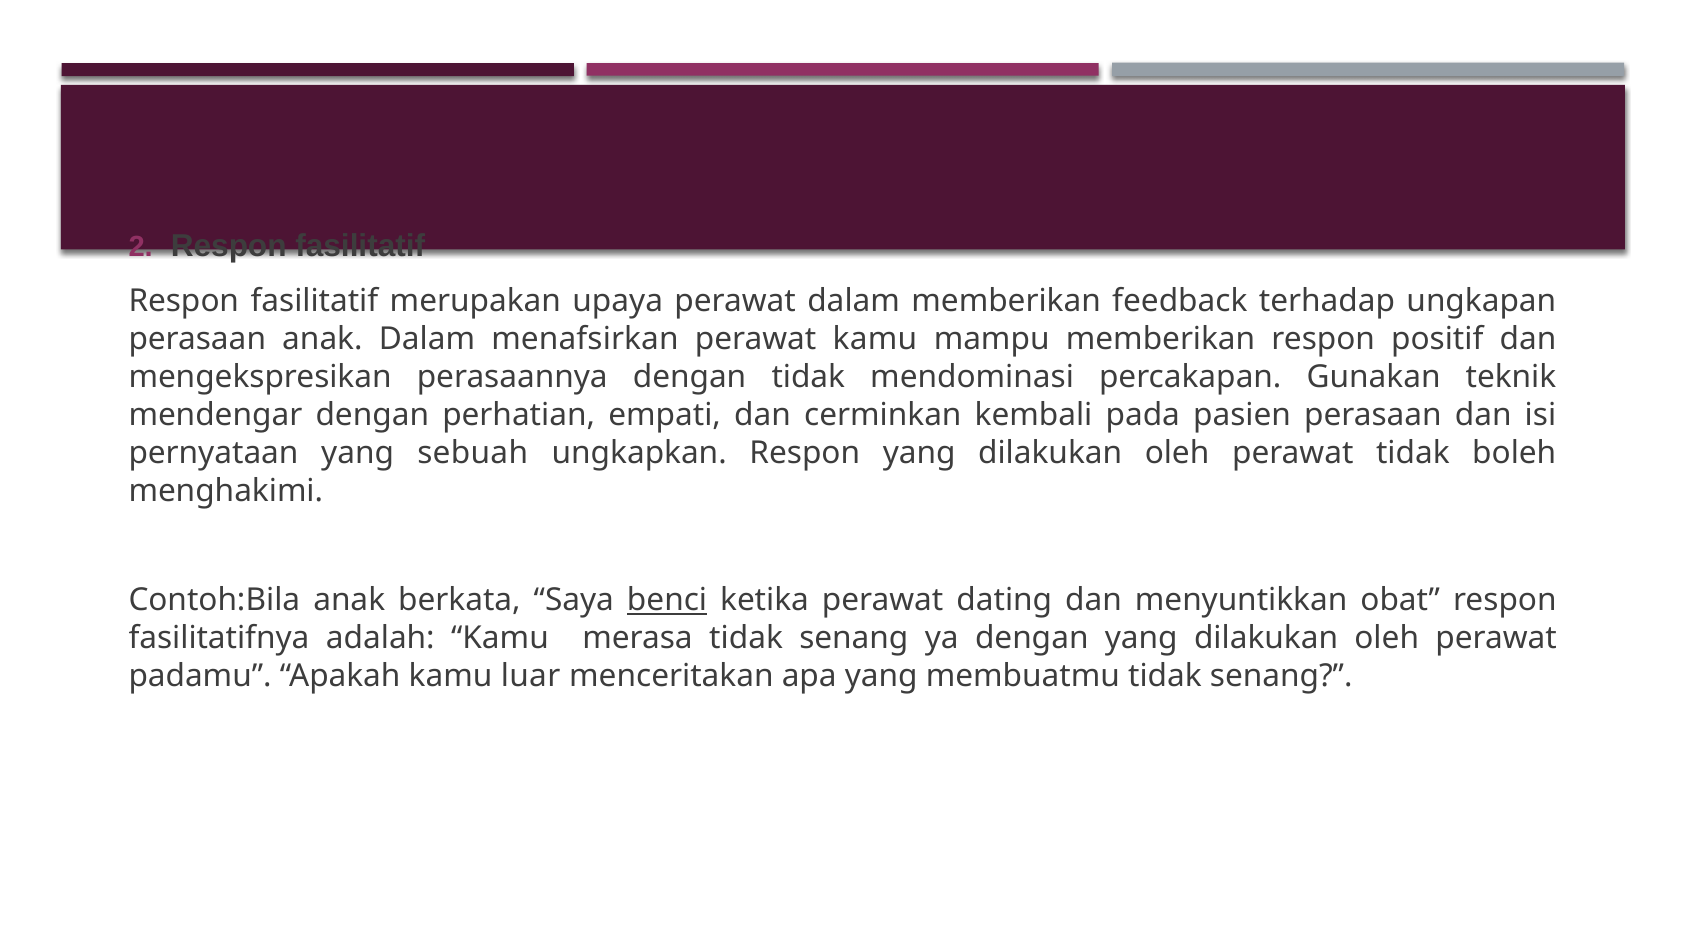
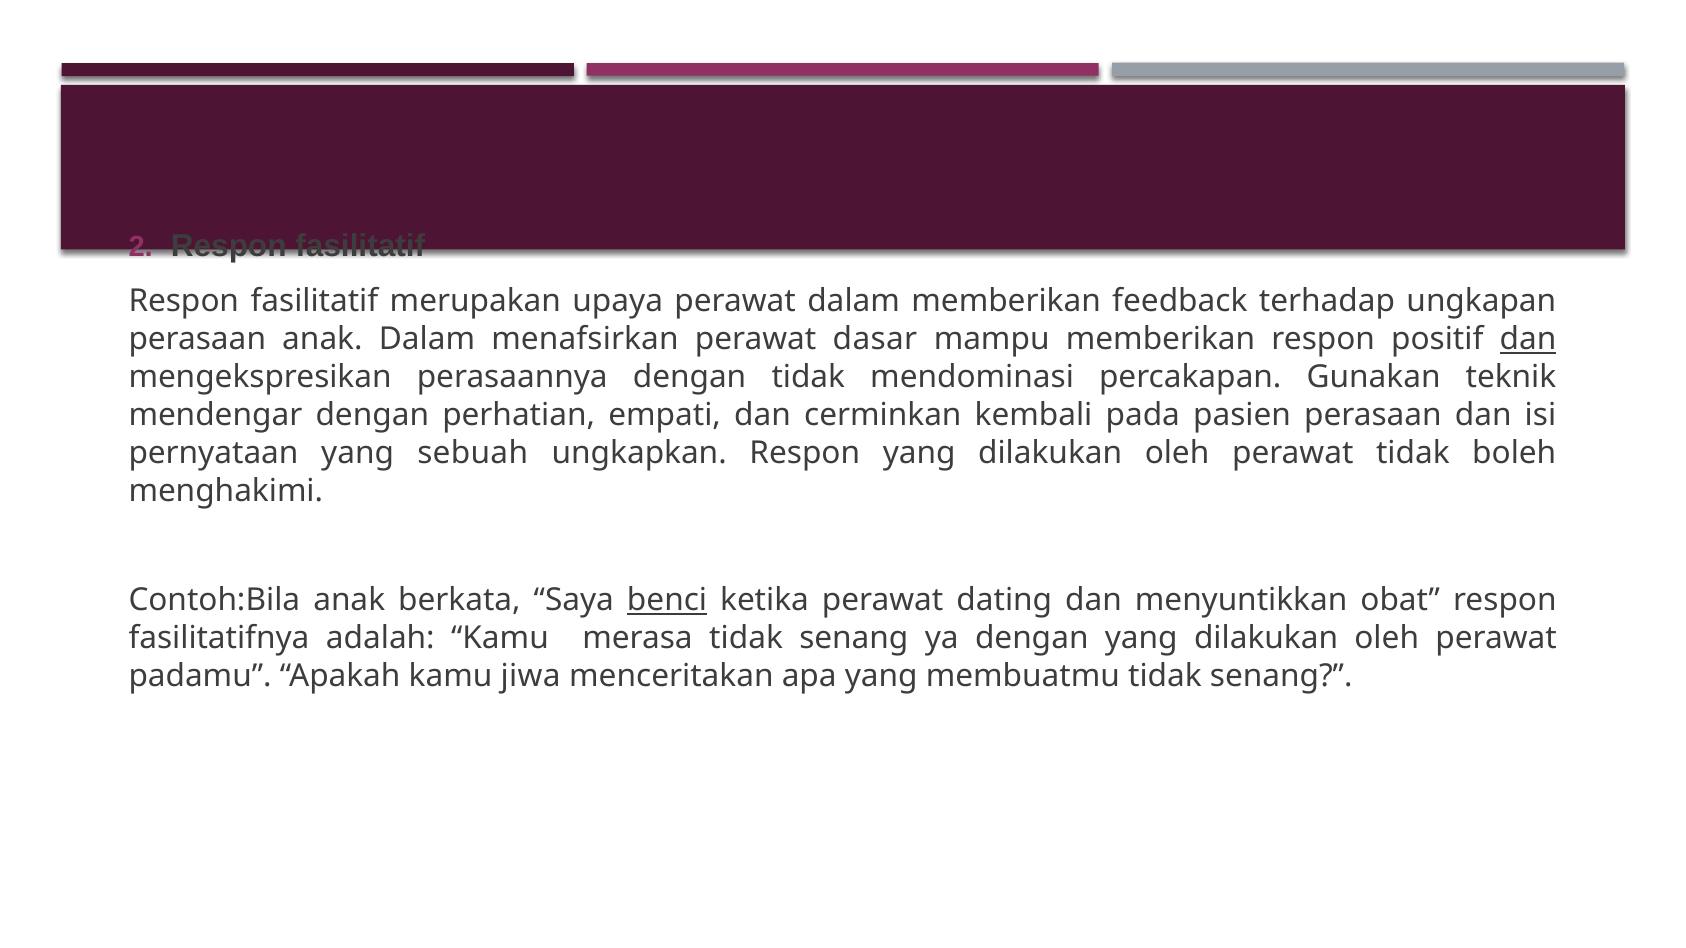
perawat kamu: kamu -> dasar (875, 339)
dan underline: none -> present (1528, 339)
luar: luar -> jiwa (531, 676)
